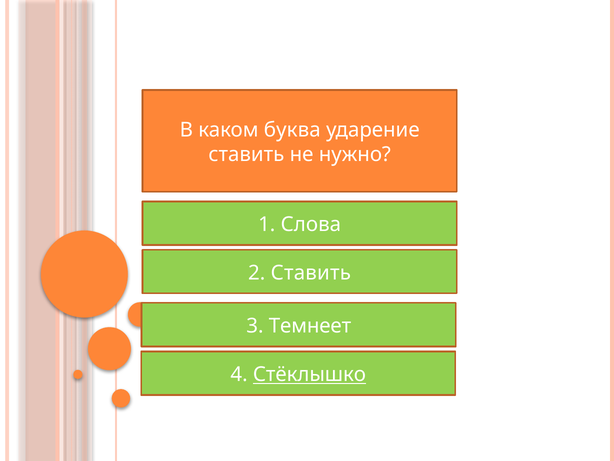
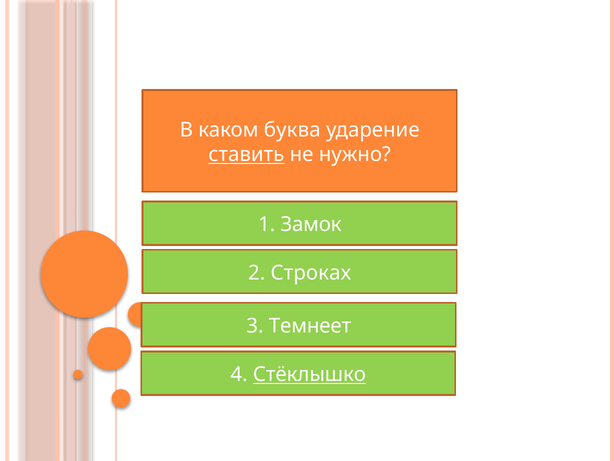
ставить underline: none -> present (246, 154)
Слова: Слова -> Замок (311, 224)
2 Ставить: Ставить -> Строках (311, 273)
